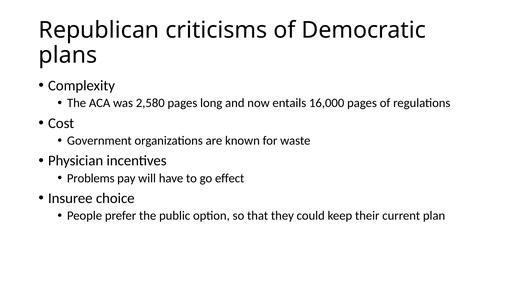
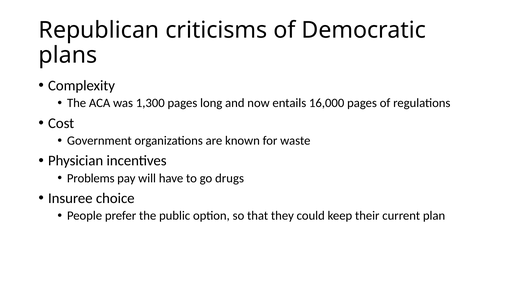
2,580: 2,580 -> 1,300 (150, 103)
effect: effect -> drugs (230, 178)
